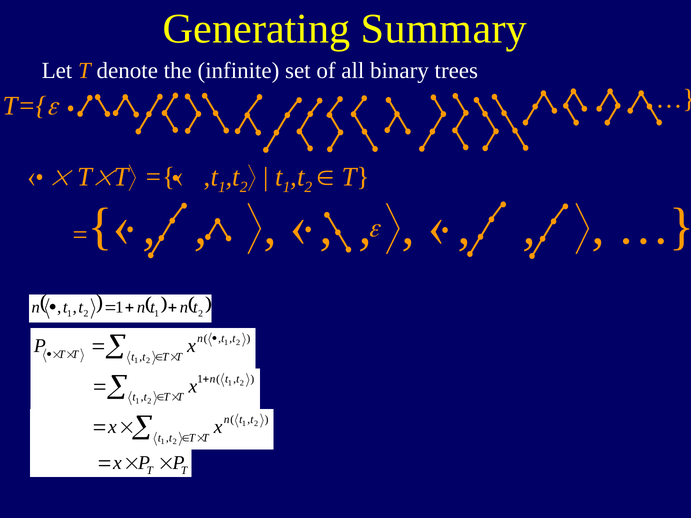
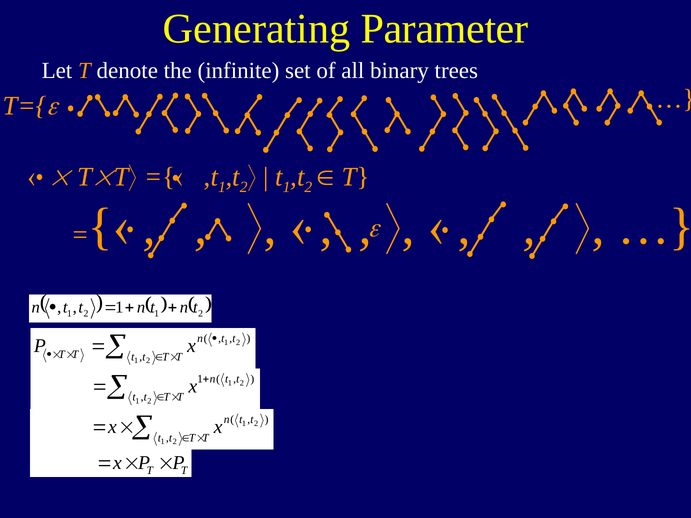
Summary: Summary -> Parameter (444, 29)
